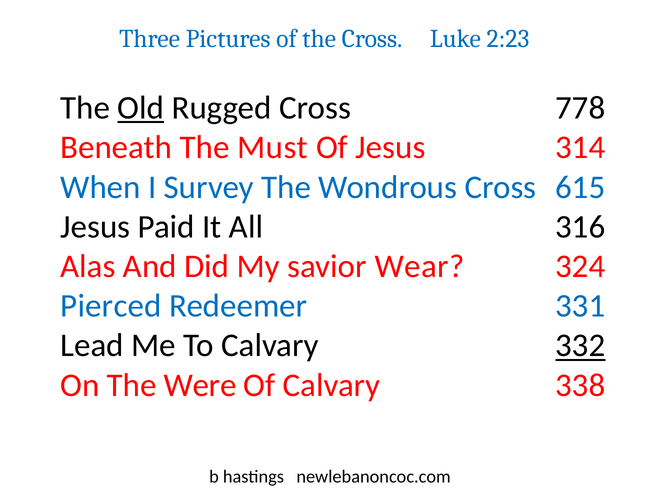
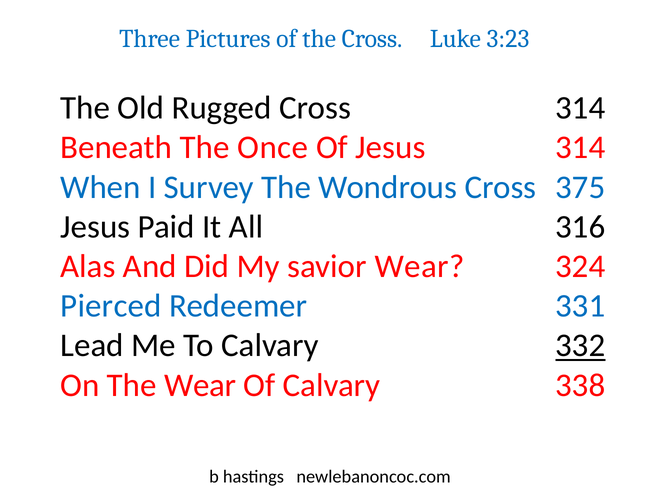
2:23: 2:23 -> 3:23 (508, 39)
Old underline: present -> none (141, 108)
Cross 778: 778 -> 314 (580, 108)
Must: Must -> Once (273, 148)
615: 615 -> 375 (580, 187)
The Were: Were -> Wear (200, 385)
